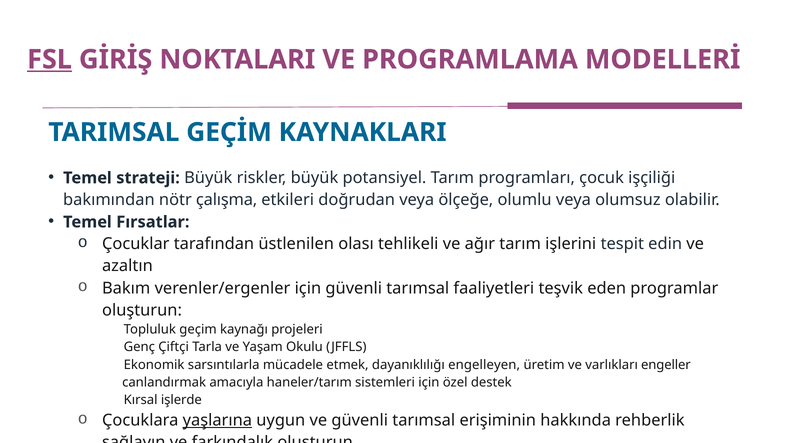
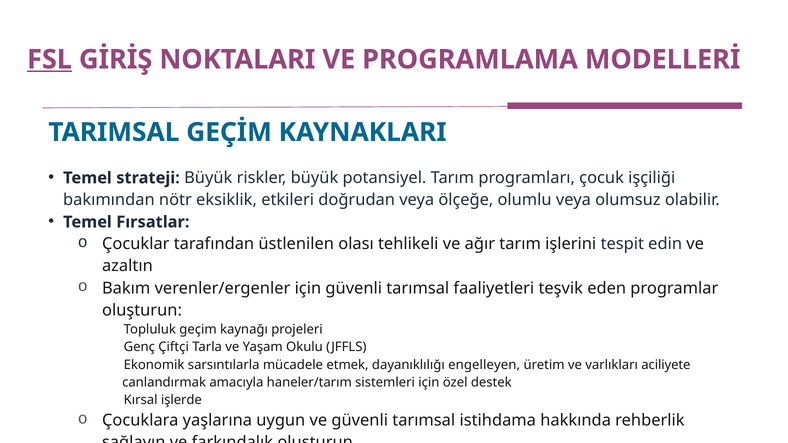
çalışma: çalışma -> eksiklik (227, 200)
engeller: engeller -> aciliyete (666, 365)
yaşlarına underline: present -> none (217, 421)
erişiminin: erişiminin -> istihdama (498, 421)
